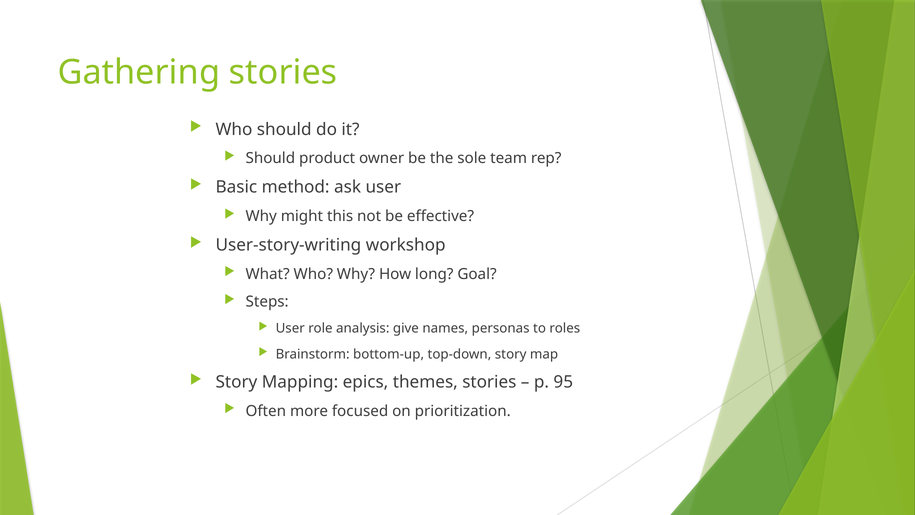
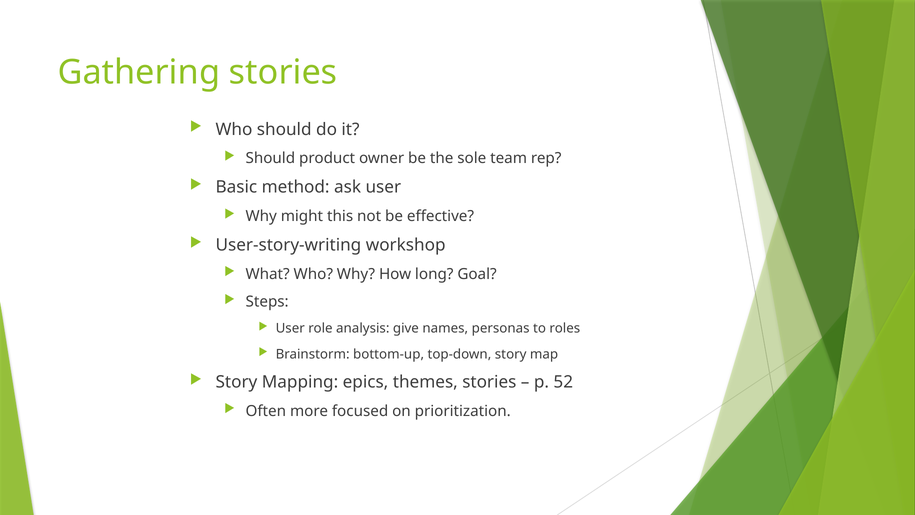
95: 95 -> 52 (563, 382)
